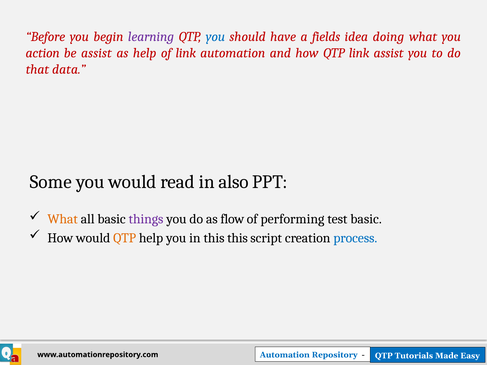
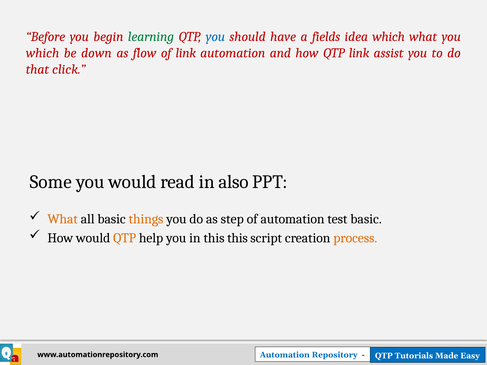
learning colour: purple -> green (151, 37)
idea doing: doing -> which (389, 37)
action: action -> which (43, 53)
be assist: assist -> down (96, 53)
as help: help -> flow (145, 53)
data: data -> click (69, 69)
things colour: purple -> orange (146, 219)
flow: flow -> step (232, 219)
of performing: performing -> automation (293, 219)
process colour: blue -> orange (355, 238)
